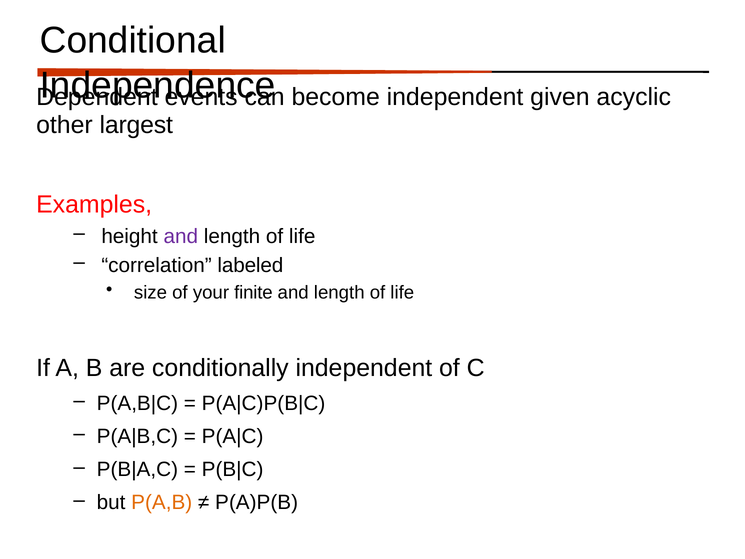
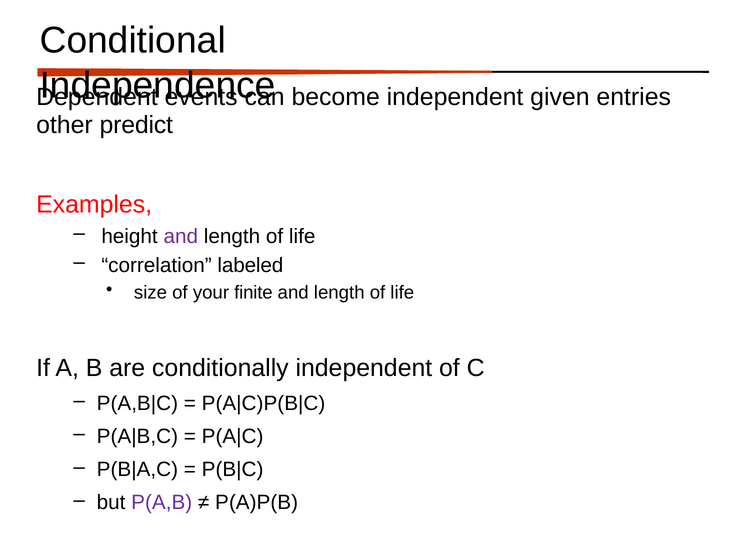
acyclic: acyclic -> entries (634, 97)
largest: largest -> predict (136, 125)
P(A,B colour: orange -> purple (162, 502)
